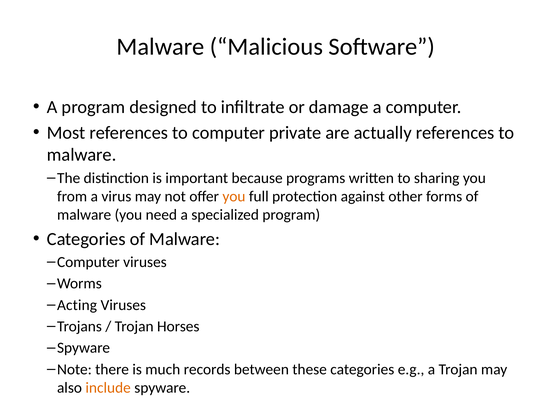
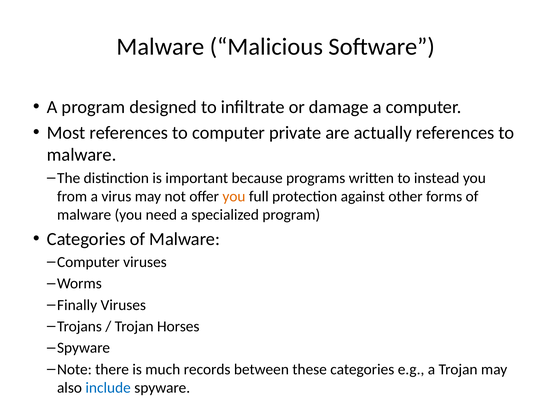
sharing: sharing -> instead (437, 178)
Acting: Acting -> Finally (77, 305)
include colour: orange -> blue (108, 388)
